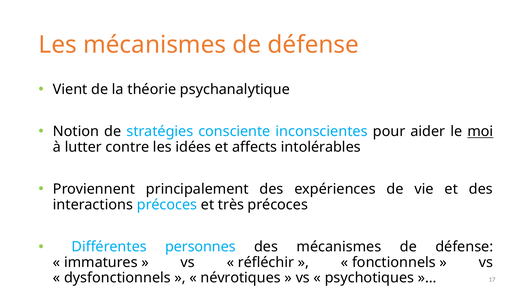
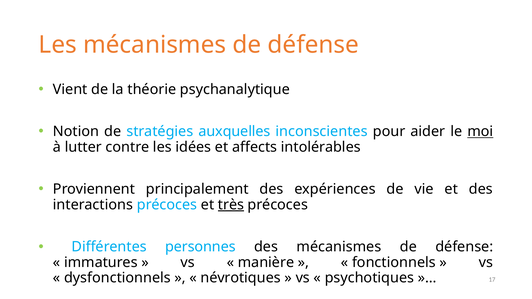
consciente: consciente -> auxquelles (234, 132)
très underline: none -> present (231, 205)
réfléchir: réfléchir -> manière (266, 263)
